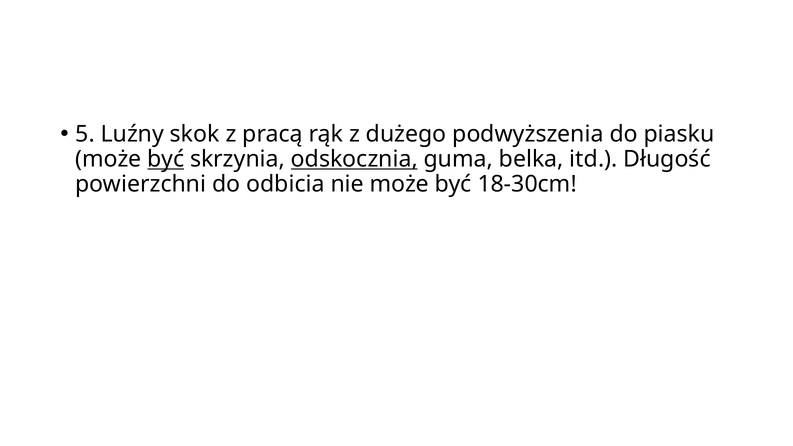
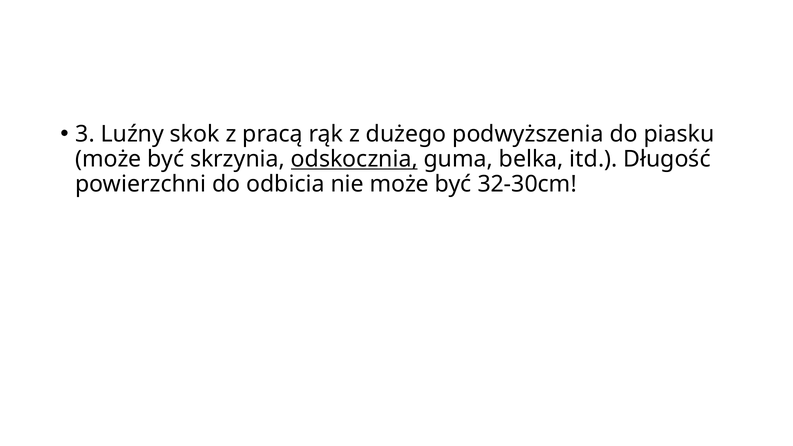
5: 5 -> 3 (85, 134)
być underline: present -> none (166, 159)
18-30cm: 18-30cm -> 32-30cm (527, 184)
